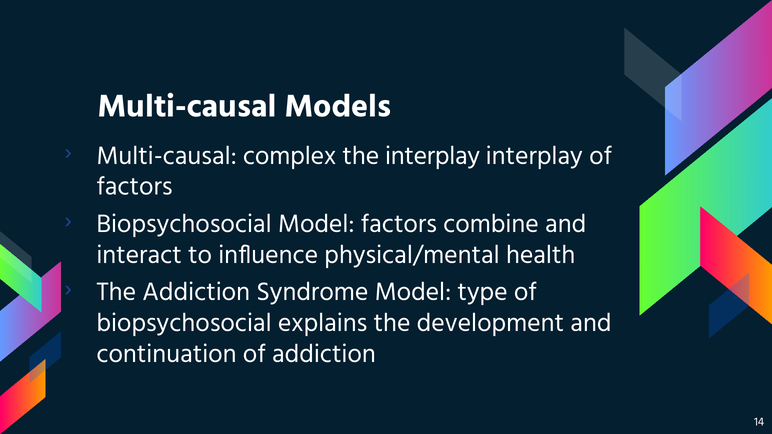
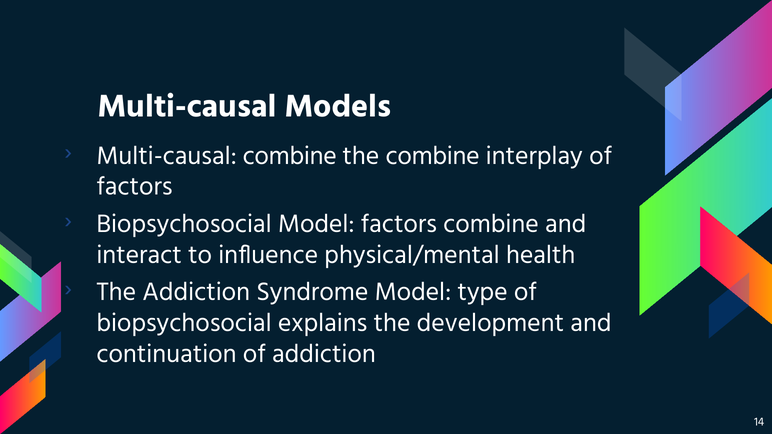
Multi-causal complex: complex -> combine (290, 156)
the interplay: interplay -> combine (433, 156)
